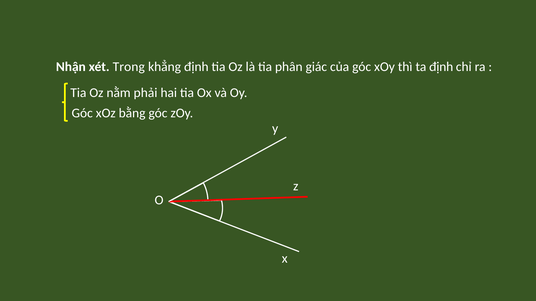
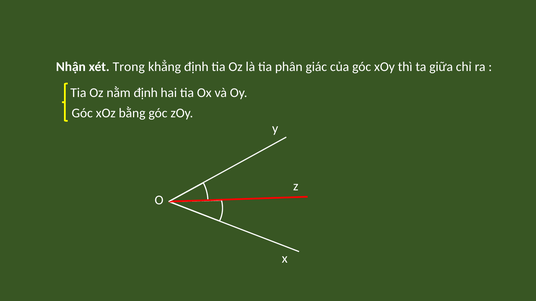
ta định: định -> giữa (441, 67)
nằm phải: phải -> định (146, 93)
